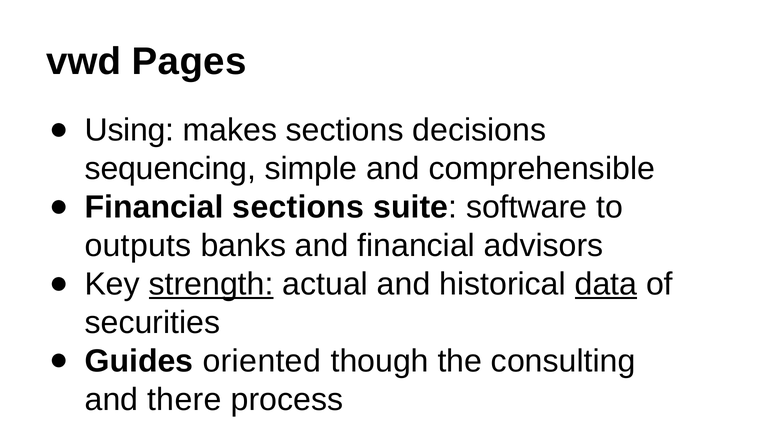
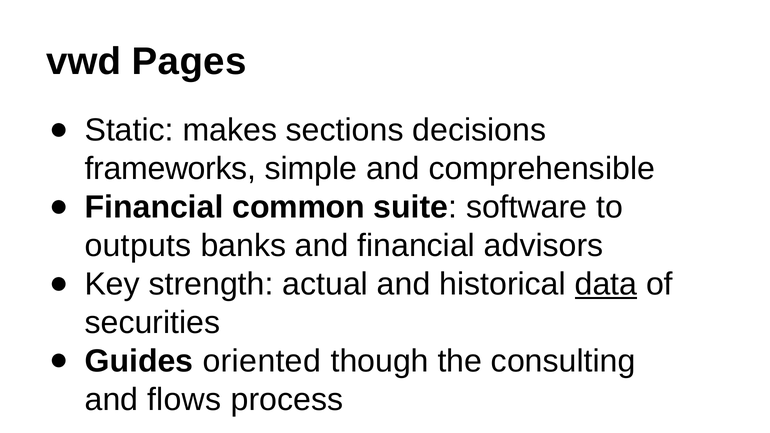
Using: Using -> Static (129, 130)
sequencing: sequencing -> frameworks (170, 169)
Financial sections: sections -> common (299, 207)
strength underline: present -> none (211, 284)
there: there -> flows (184, 400)
